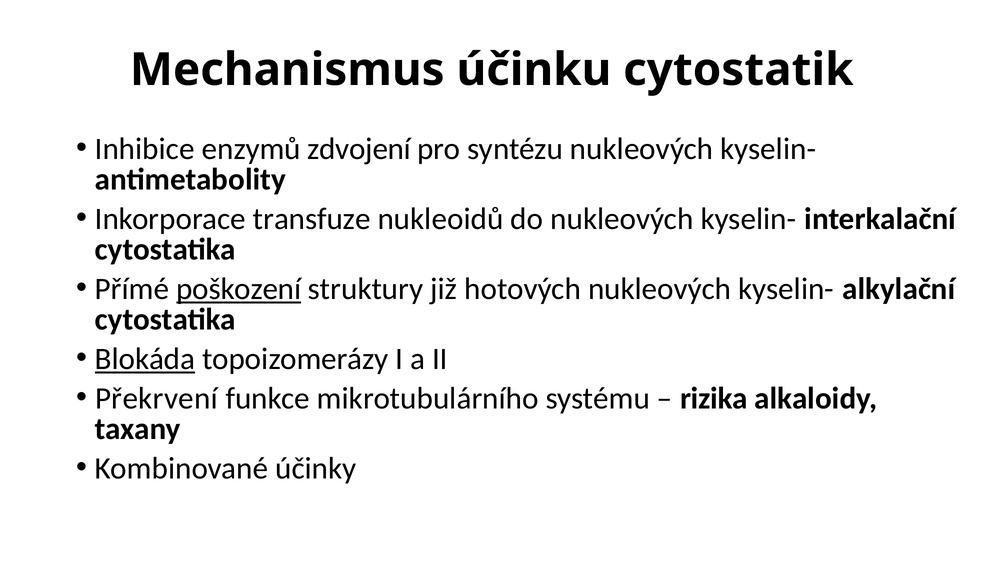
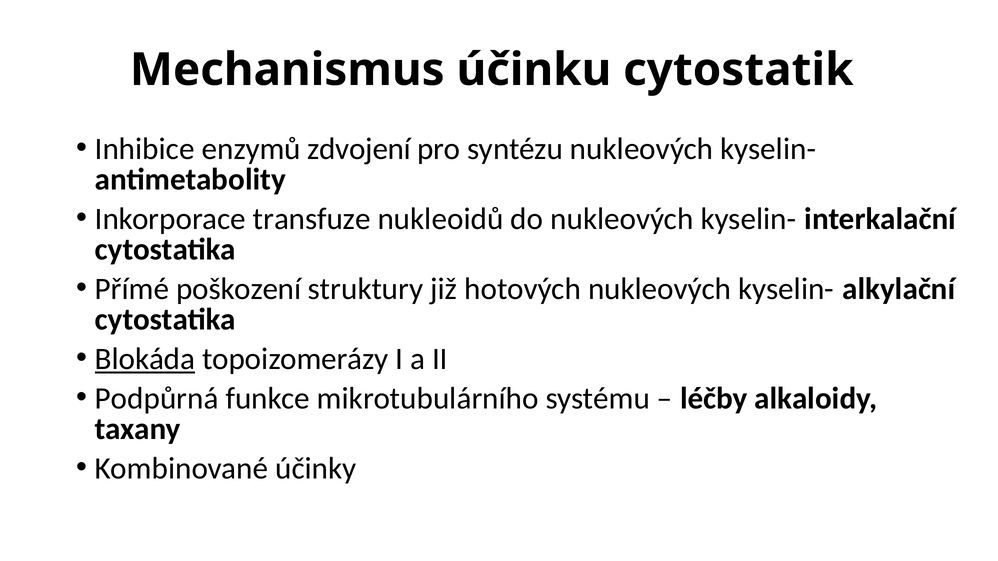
poškození underline: present -> none (239, 289)
Překrvení: Překrvení -> Podpůrná (157, 399)
rizika: rizika -> léčby (714, 399)
